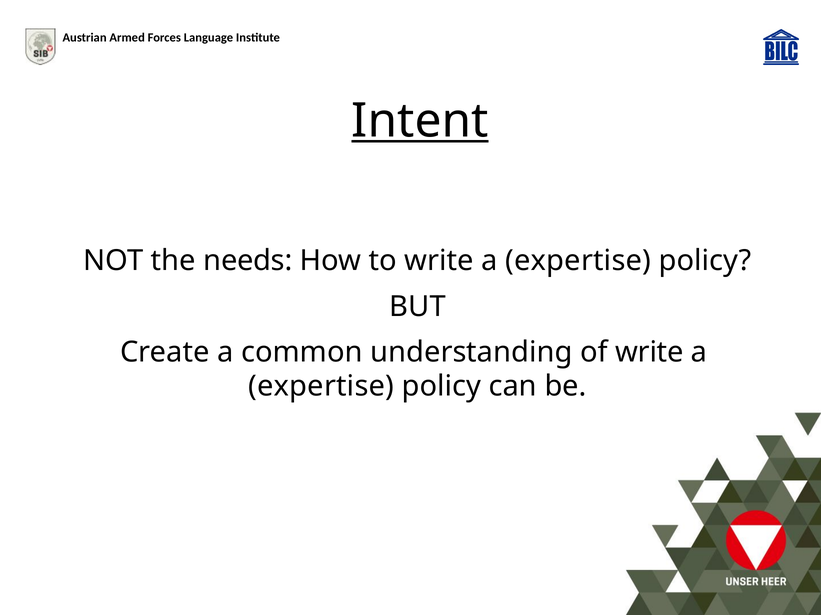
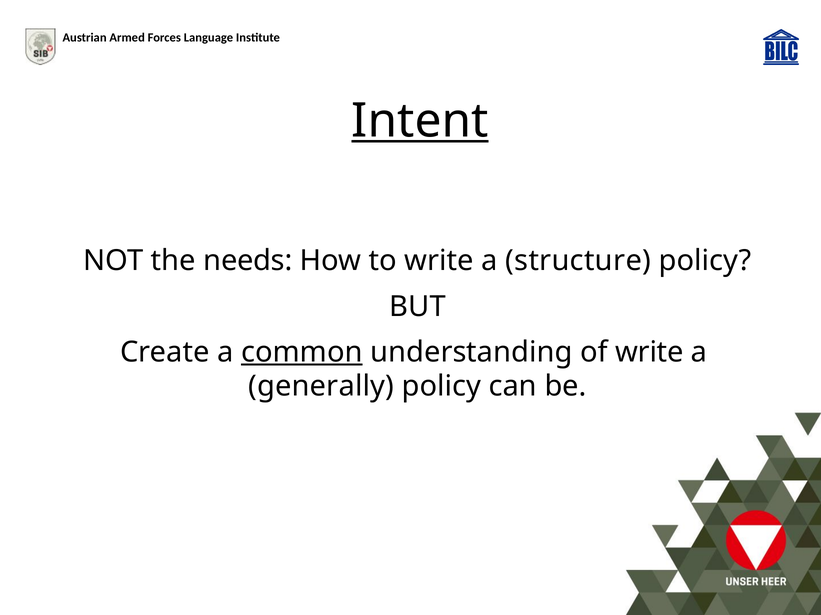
to write a expertise: expertise -> structure (578, 261)
common underline: none -> present (302, 352)
expertise: expertise -> generally (321, 387)
